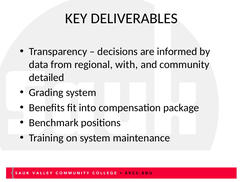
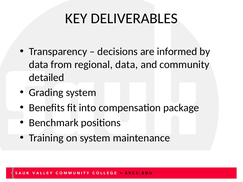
regional with: with -> data (127, 65)
